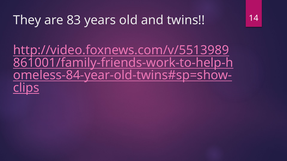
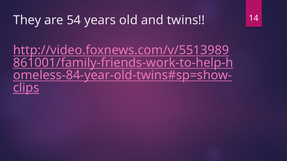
83: 83 -> 54 (74, 20)
